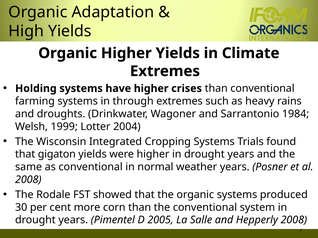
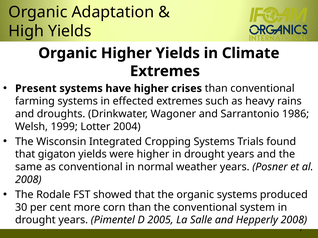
Holding: Holding -> Present (36, 89)
through: through -> effected (133, 101)
1984: 1984 -> 1986 (296, 114)
